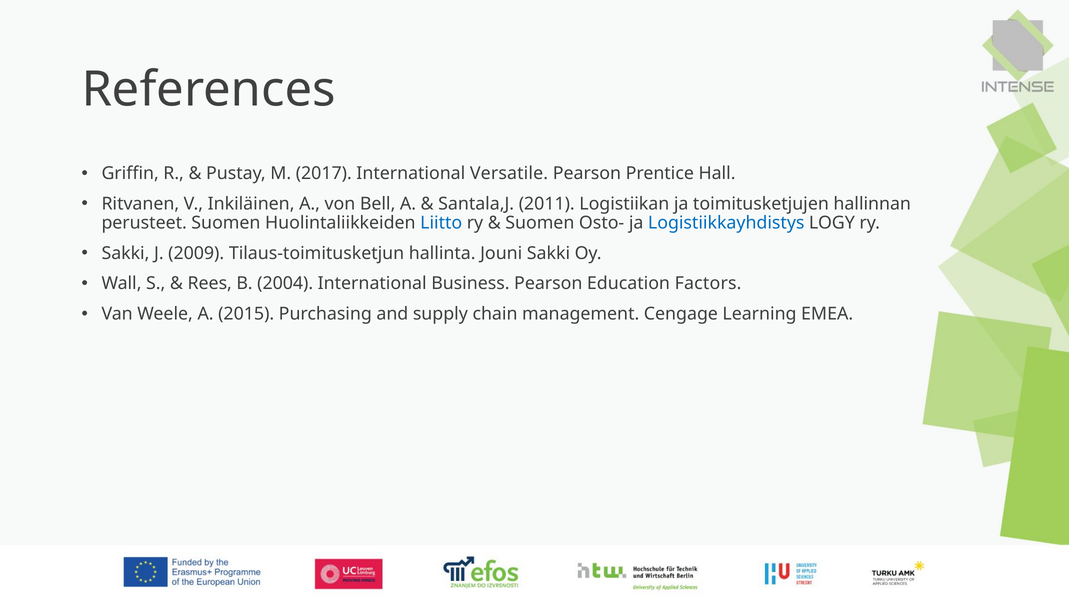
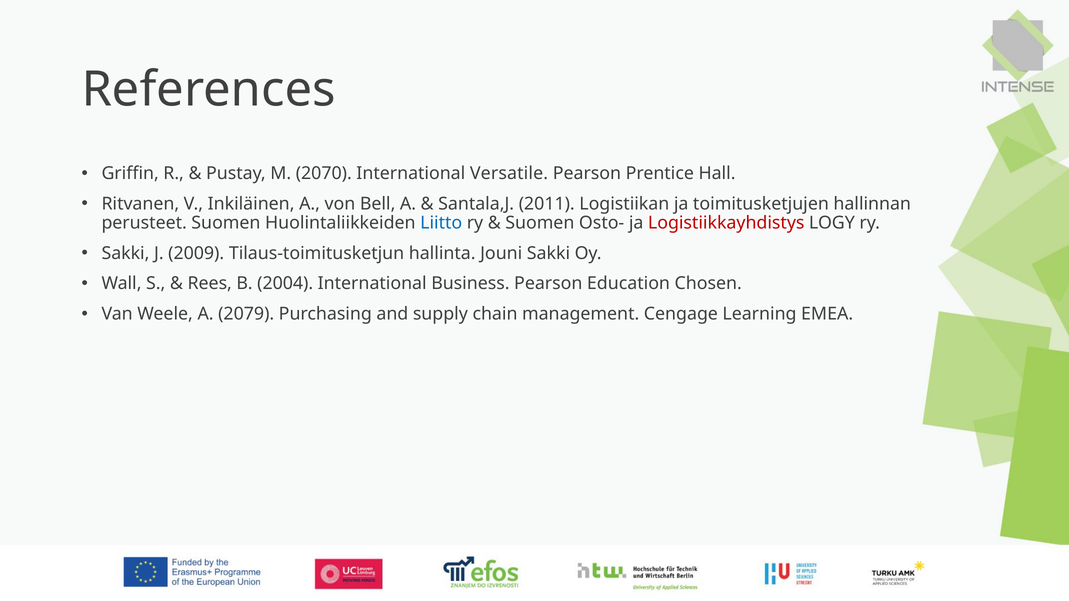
2017: 2017 -> 2070 (324, 174)
Logistiikkayhdistys colour: blue -> red (726, 223)
Factors: Factors -> Chosen (708, 284)
2015: 2015 -> 2079 (246, 314)
